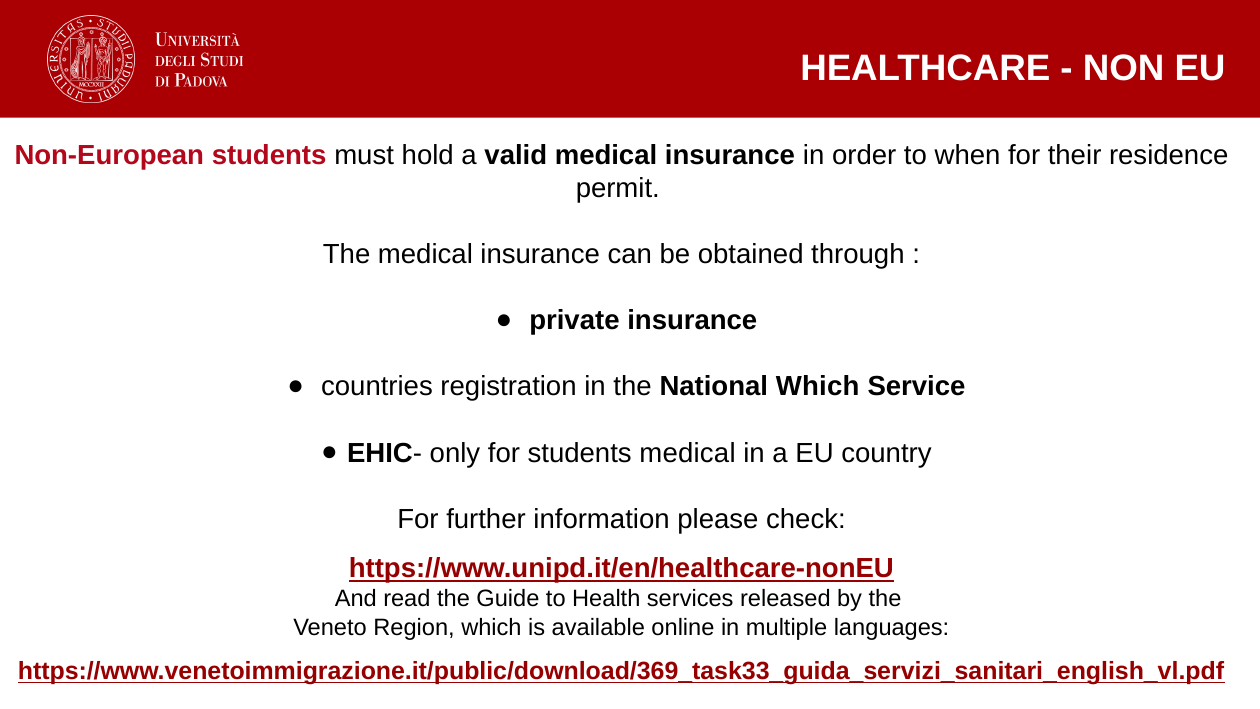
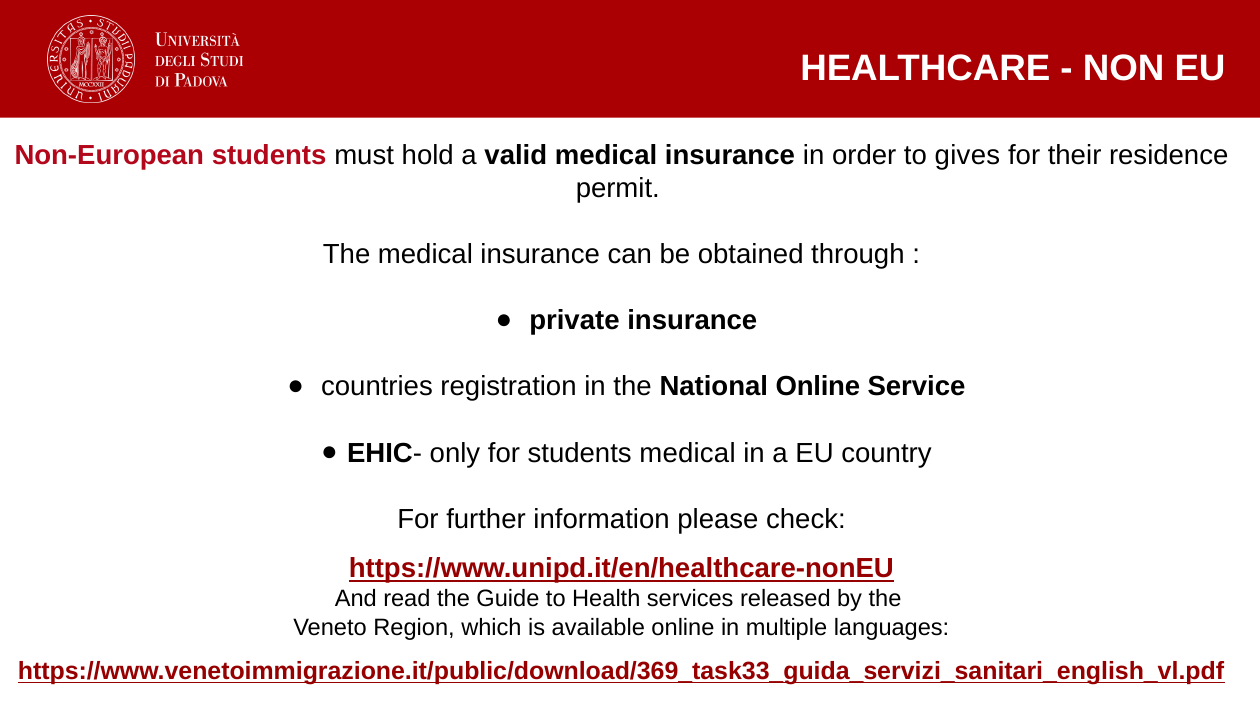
when: when -> gives (967, 155)
National Which: Which -> Online (818, 387)
